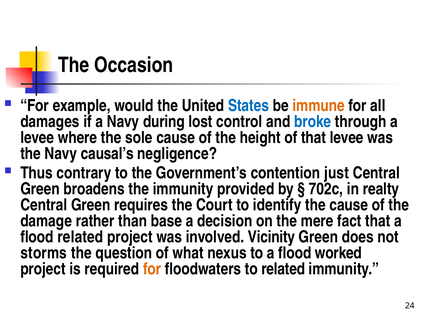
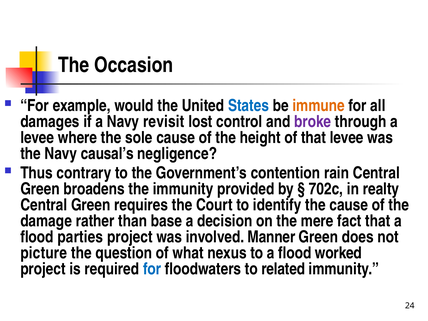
during: during -> revisit (164, 122)
broke colour: blue -> purple (313, 122)
just: just -> rain (337, 173)
flood related: related -> parties (80, 237)
Vicinity: Vicinity -> Manner (272, 237)
storms: storms -> picture (44, 253)
for colour: orange -> blue (152, 269)
